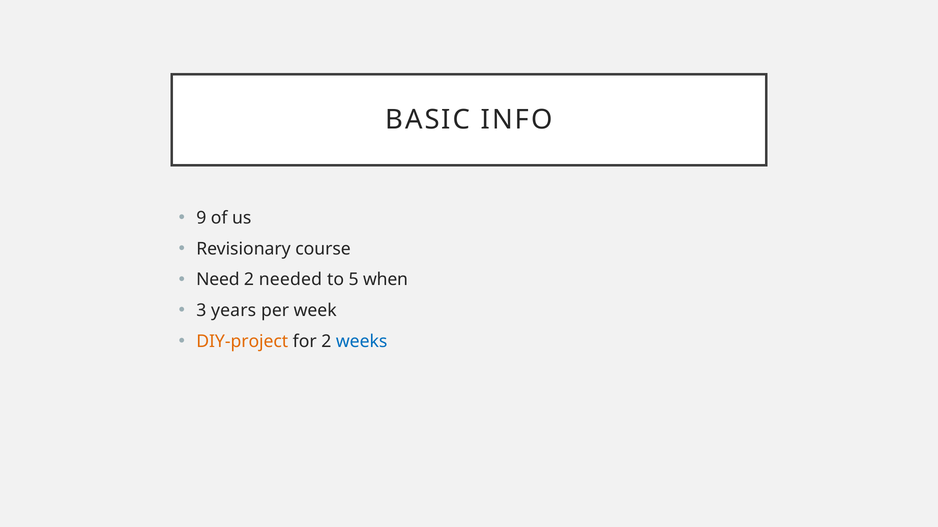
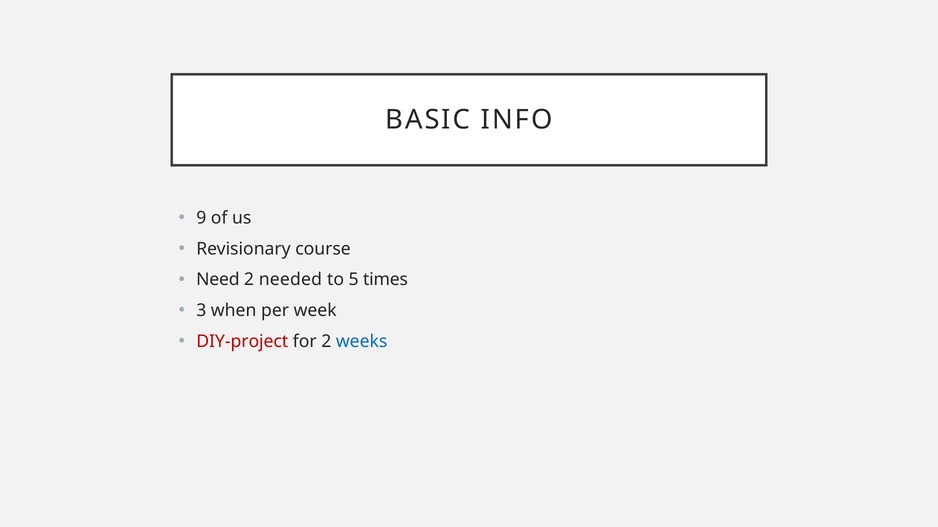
when: when -> times (386, 280)
years: years -> when (234, 311)
DIY-project colour: orange -> red (242, 342)
